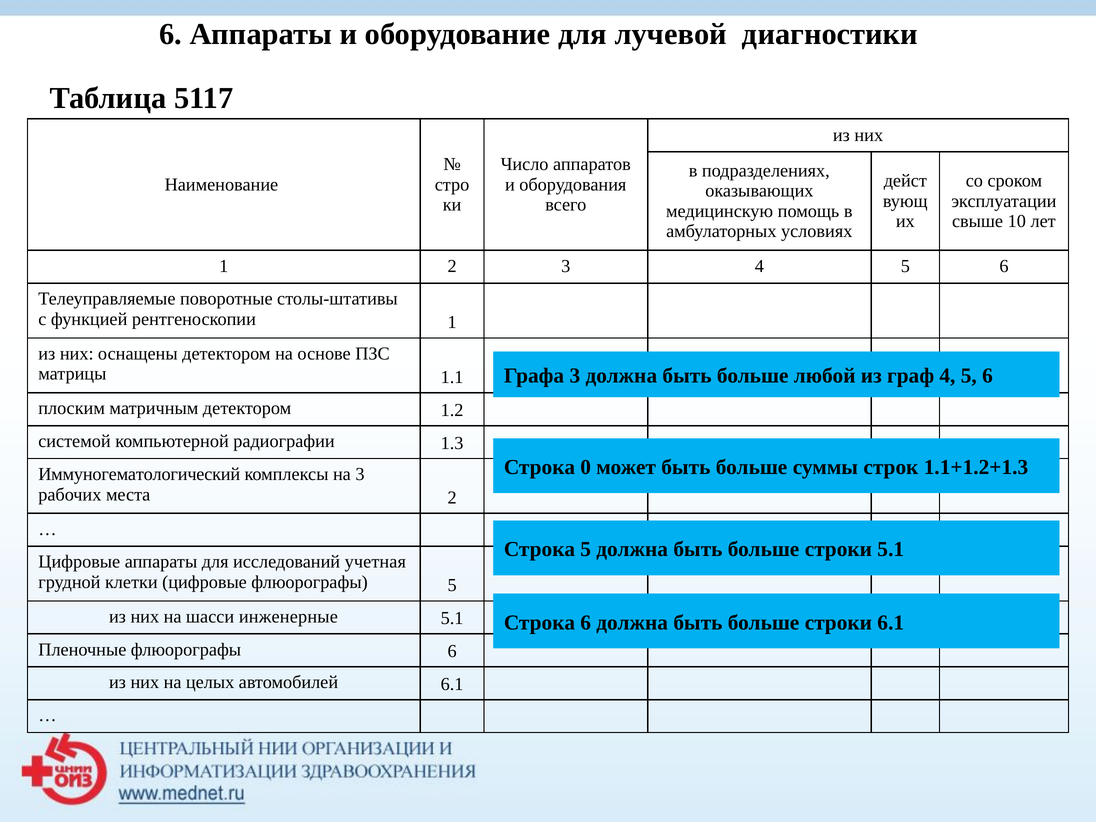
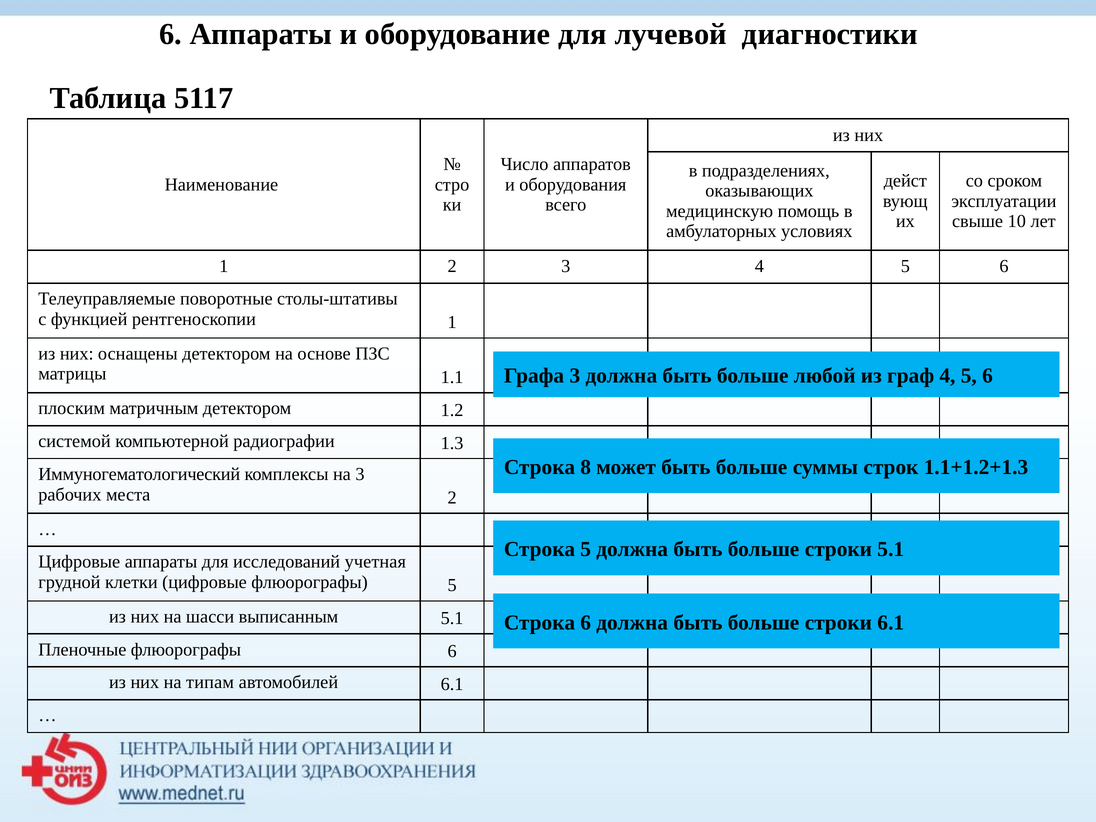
0: 0 -> 8 (586, 467)
инженерные: инженерные -> выписанным (288, 617)
целых: целых -> типам (210, 682)
